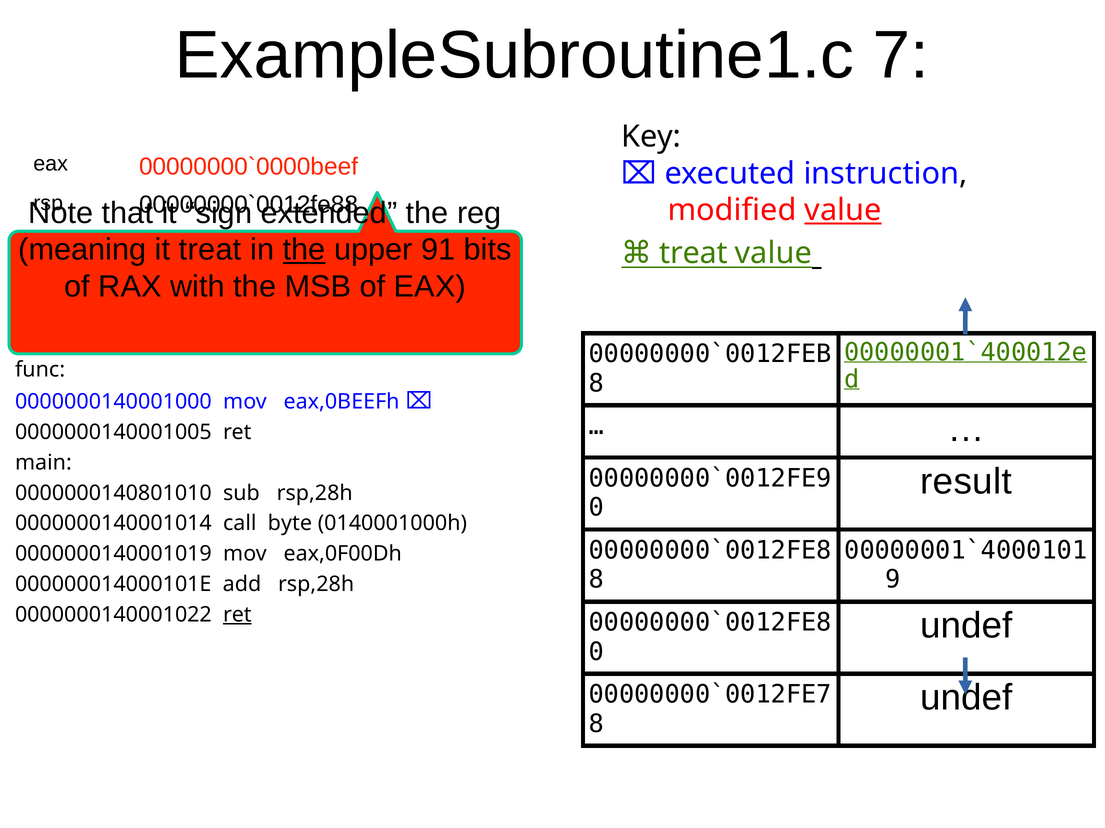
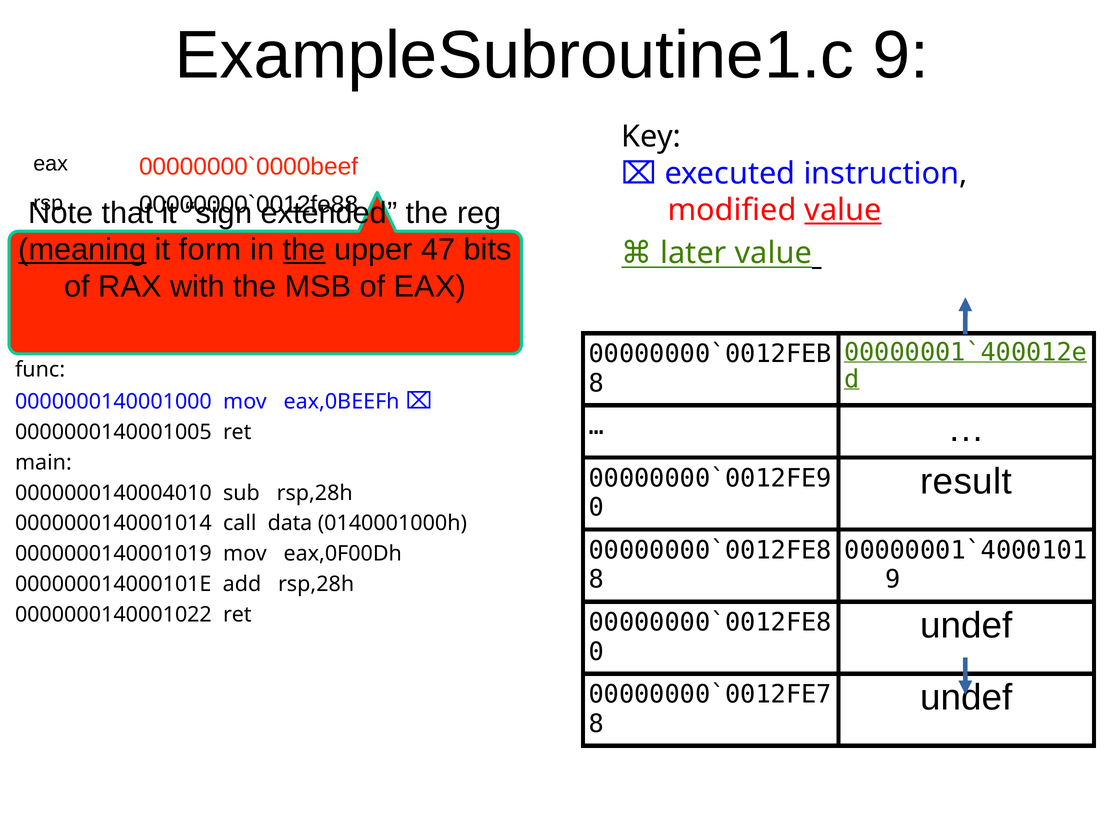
ExampleSubroutine1.c 7: 7 -> 9 (901, 55)
meaning underline: none -> present (82, 250)
it treat: treat -> form (210, 250)
91: 91 -> 47 (438, 250)
treat: treat -> later (693, 253)
0000000140801010: 0000000140801010 -> 0000000140004010 (113, 493)
byte: byte -> data (290, 524)
ret underline: present -> none (237, 615)
